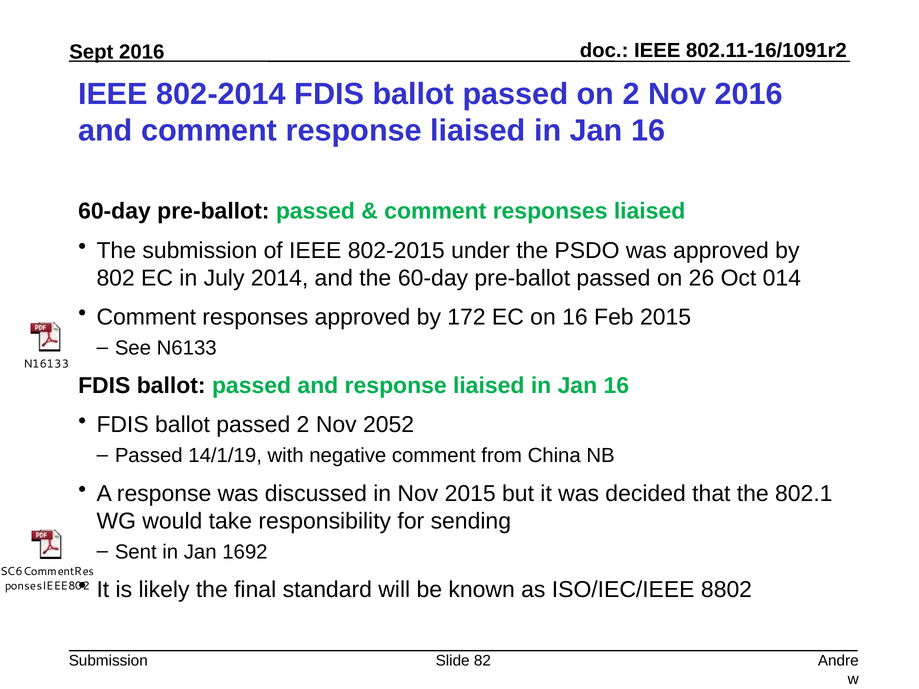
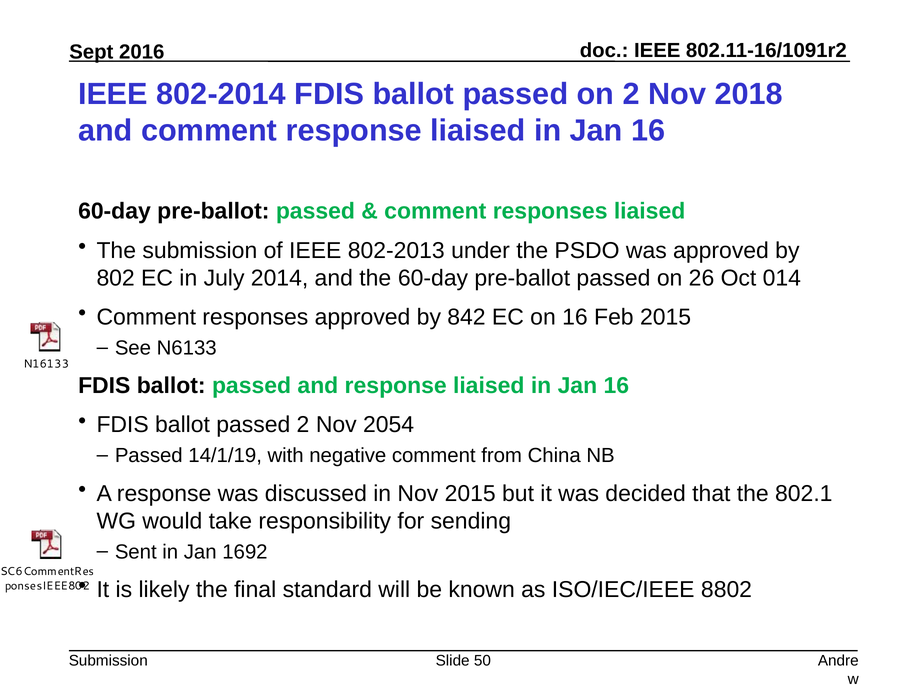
Nov 2016: 2016 -> 2018 (749, 94)
802-2015: 802-2015 -> 802-2013 (396, 251)
172: 172 -> 842 (466, 317)
2052: 2052 -> 2054 (389, 425)
82: 82 -> 50 (482, 661)
